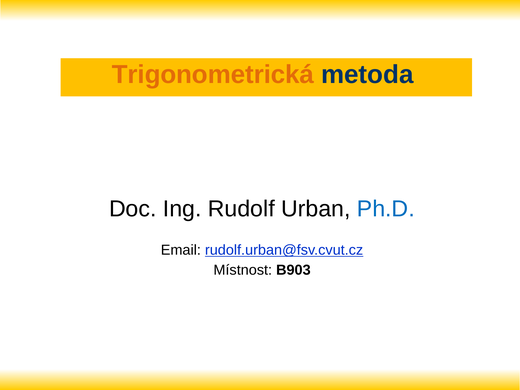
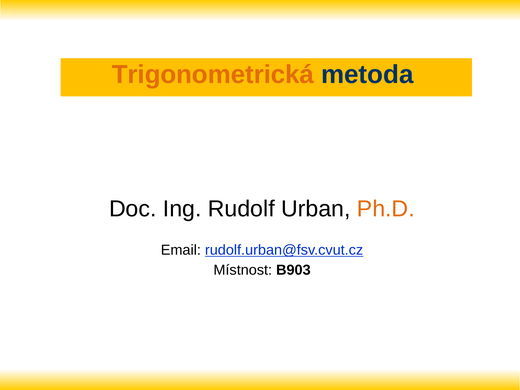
Ph.D colour: blue -> orange (386, 209)
